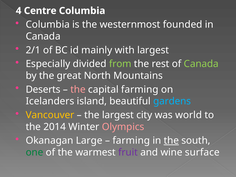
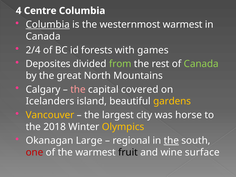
Columbia underline: none -> present (48, 25)
westernmost founded: founded -> warmest (183, 25)
2/1: 2/1 -> 2/4 (33, 50)
mainly: mainly -> forests (97, 50)
with largest: largest -> games (153, 50)
Especially: Especially -> Deposites (48, 64)
Deserts: Deserts -> Calgary (43, 89)
capital farming: farming -> covered (140, 89)
gardens colour: light blue -> yellow (172, 101)
world: world -> horse (189, 115)
2014: 2014 -> 2018 (55, 127)
Olympics colour: pink -> yellow (123, 127)
farming: farming -> regional (131, 141)
one colour: green -> red (34, 152)
fruit colour: purple -> black (128, 152)
